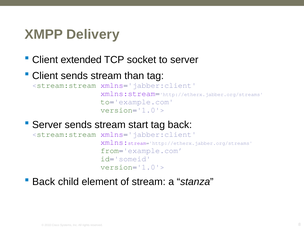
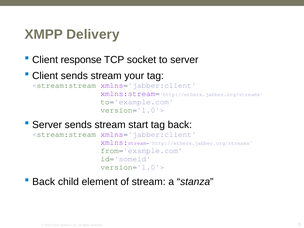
extended: extended -> response (81, 60)
than: than -> your (134, 76)
